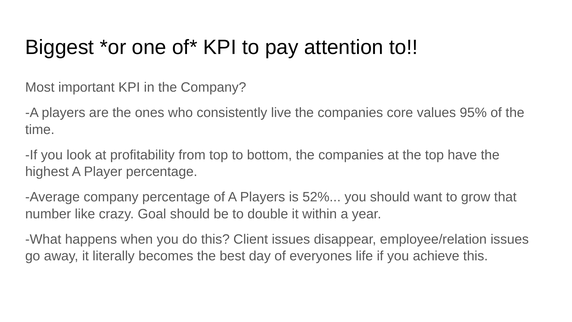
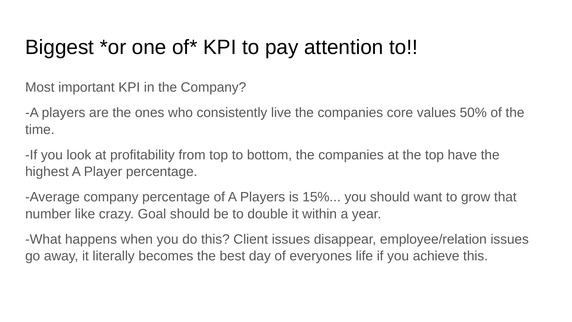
95%: 95% -> 50% (473, 113)
52%: 52% -> 15% (322, 197)
